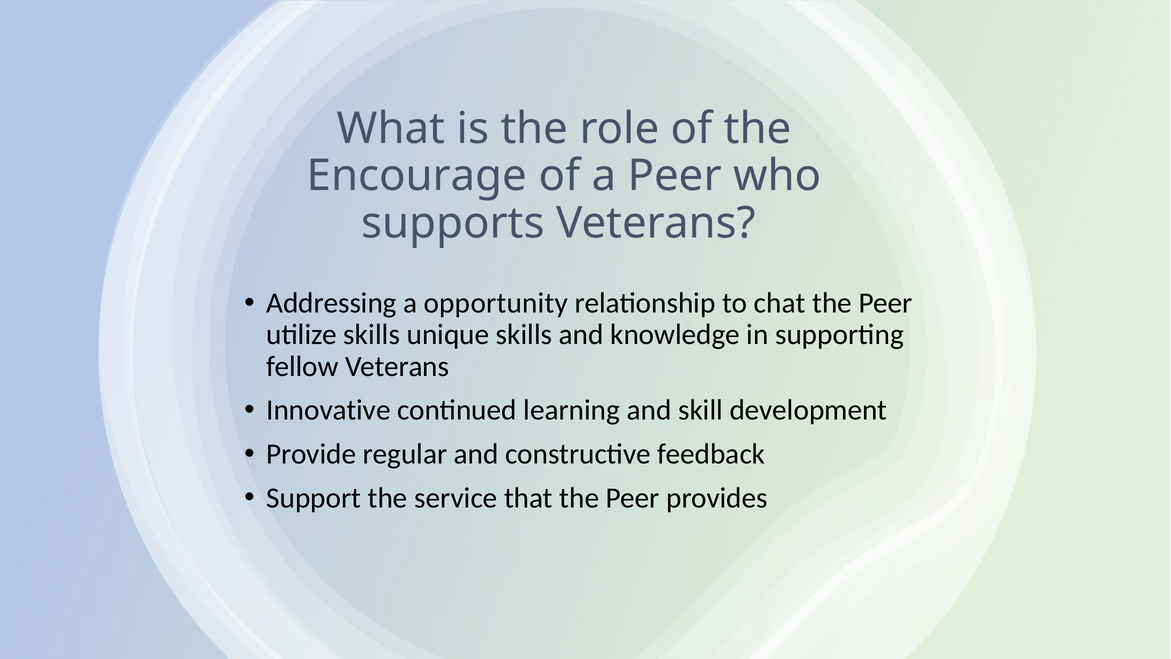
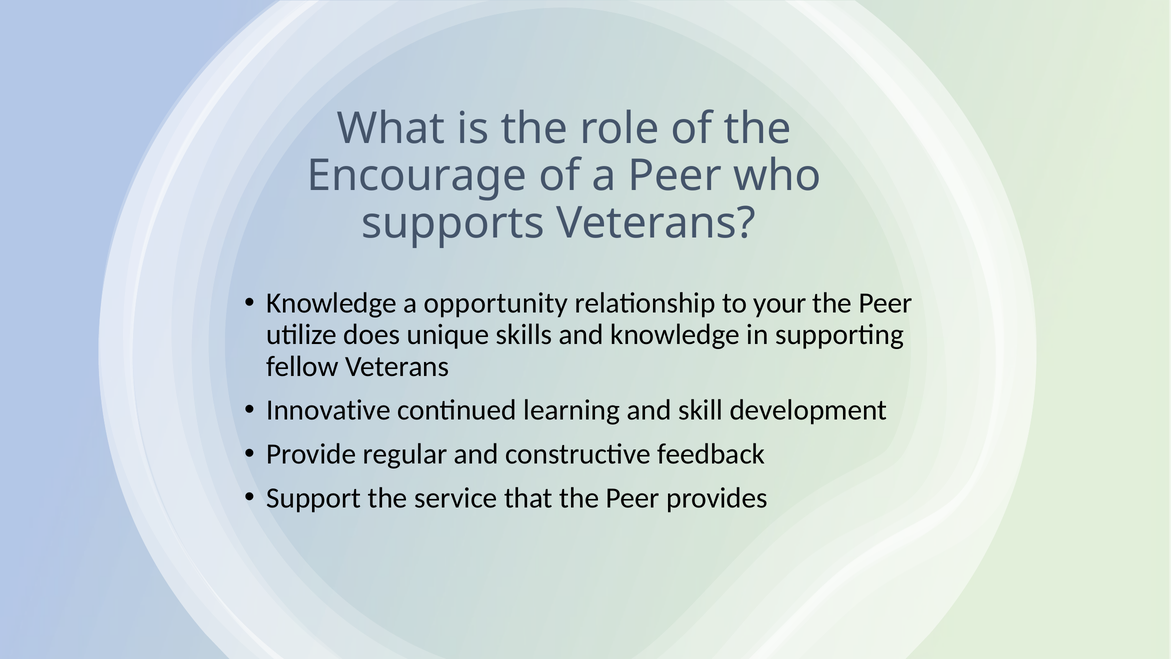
Addressing: Addressing -> Knowledge (332, 303)
chat: chat -> your (780, 303)
utilize skills: skills -> does (372, 335)
